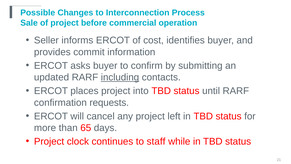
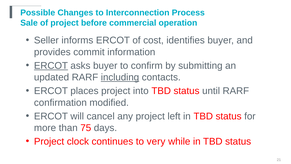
ERCOT underline: none -> present (51, 66)
requests: requests -> modified (109, 102)
65: 65 -> 75 (86, 128)
staff: staff -> very (156, 141)
